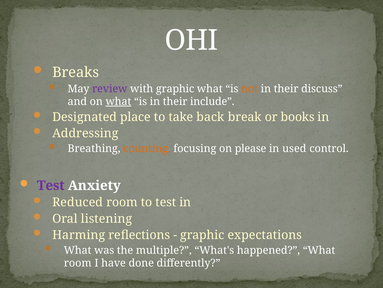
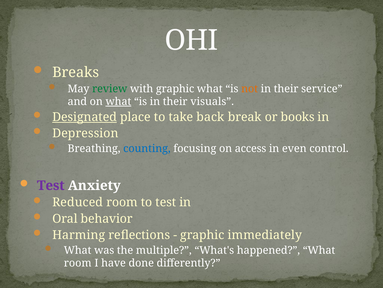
review colour: purple -> green (110, 89)
discuss: discuss -> service (322, 89)
include: include -> visuals (212, 101)
Designated underline: none -> present (85, 117)
Addressing: Addressing -> Depression (85, 133)
counting colour: orange -> blue (147, 148)
please: please -> access (251, 148)
used: used -> even (294, 148)
listening: listening -> behavior (107, 218)
expectations: expectations -> immediately (265, 234)
